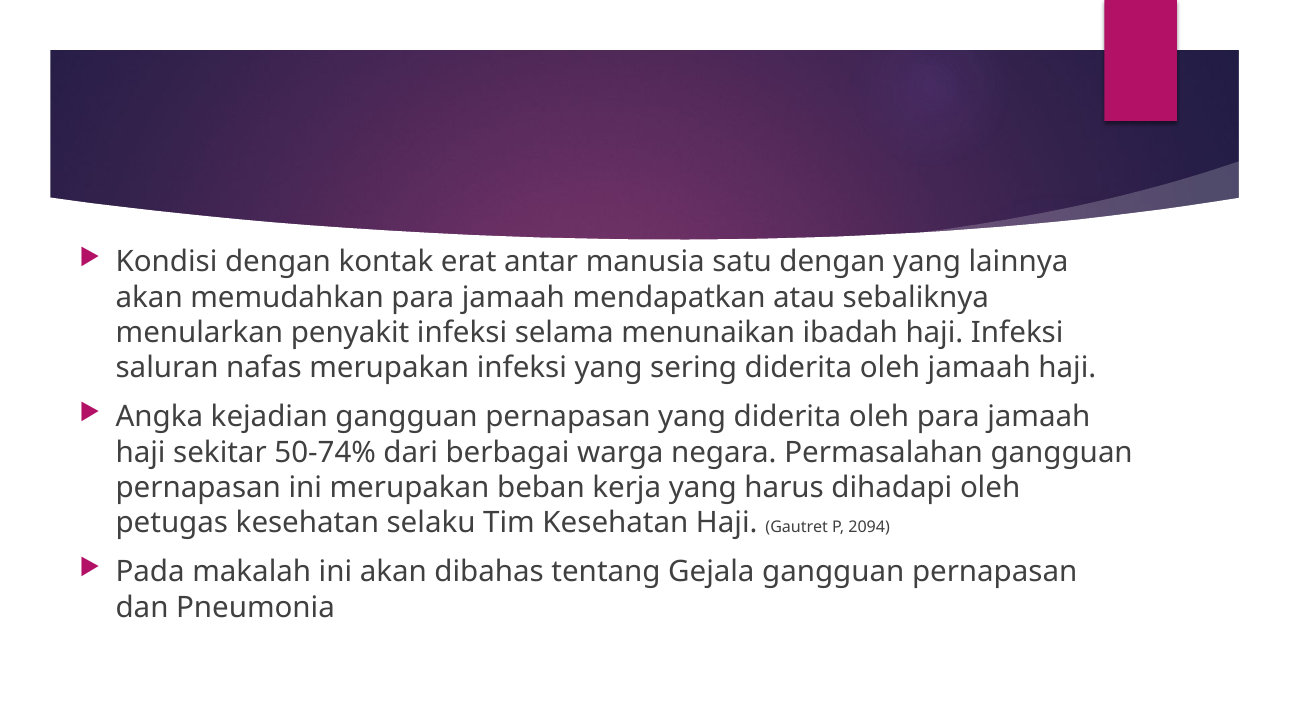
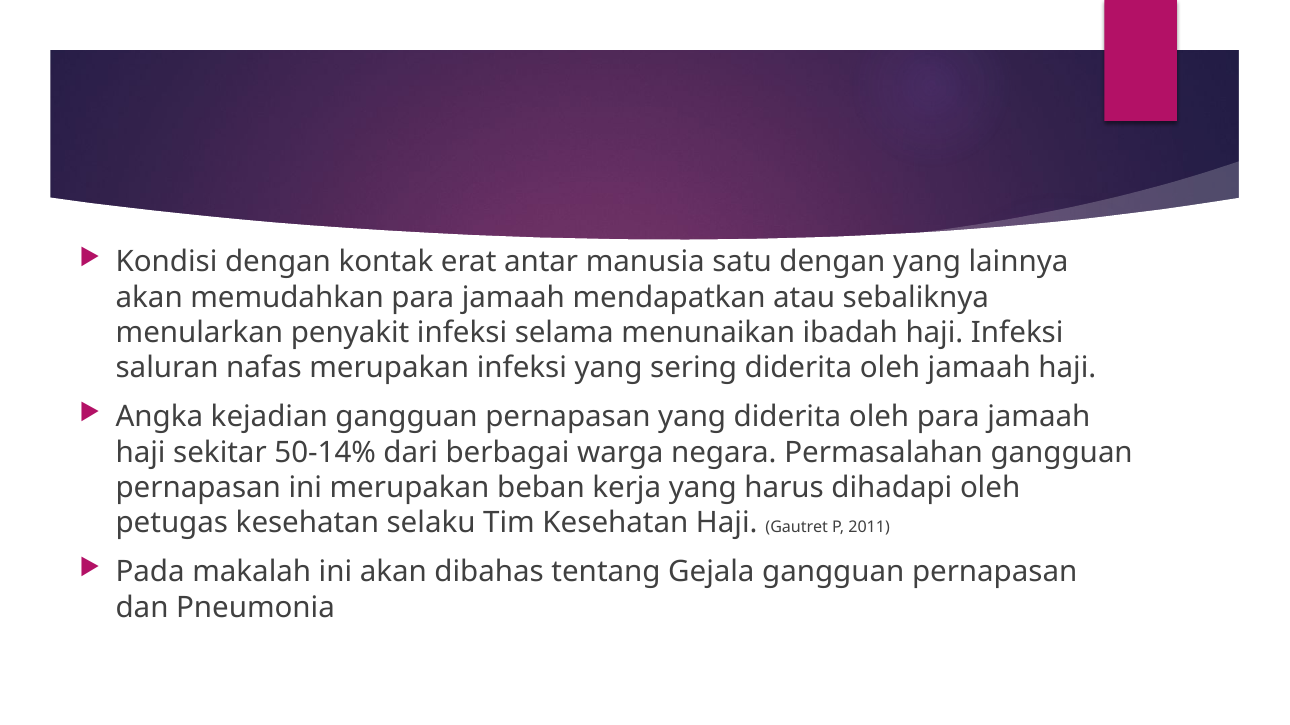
50-74%: 50-74% -> 50-14% (325, 453)
2094: 2094 -> 2011 (869, 528)
